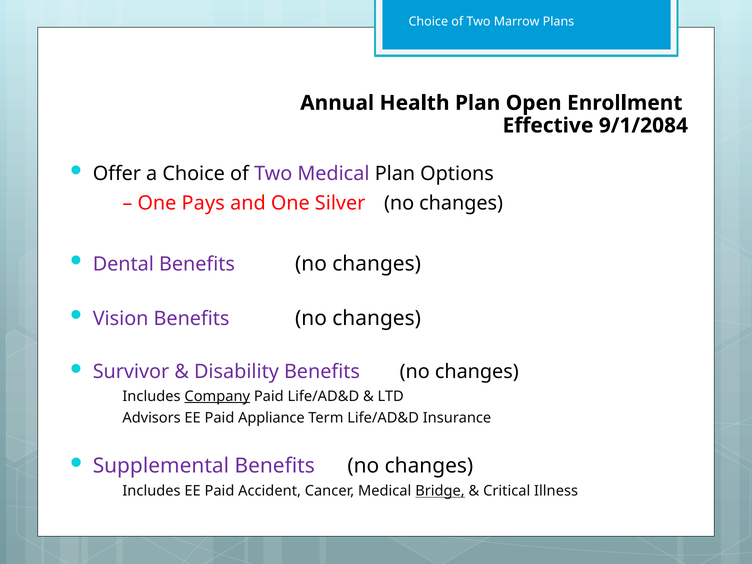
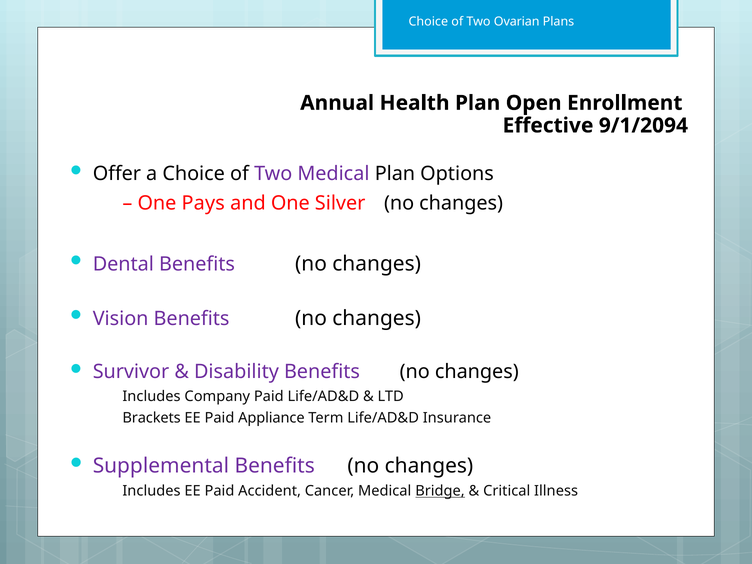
Marrow: Marrow -> Ovarian (517, 22)
9/1/2084: 9/1/2084 -> 9/1/2094 (643, 126)
Company underline: present -> none (217, 396)
Advisors: Advisors -> Brackets (152, 418)
